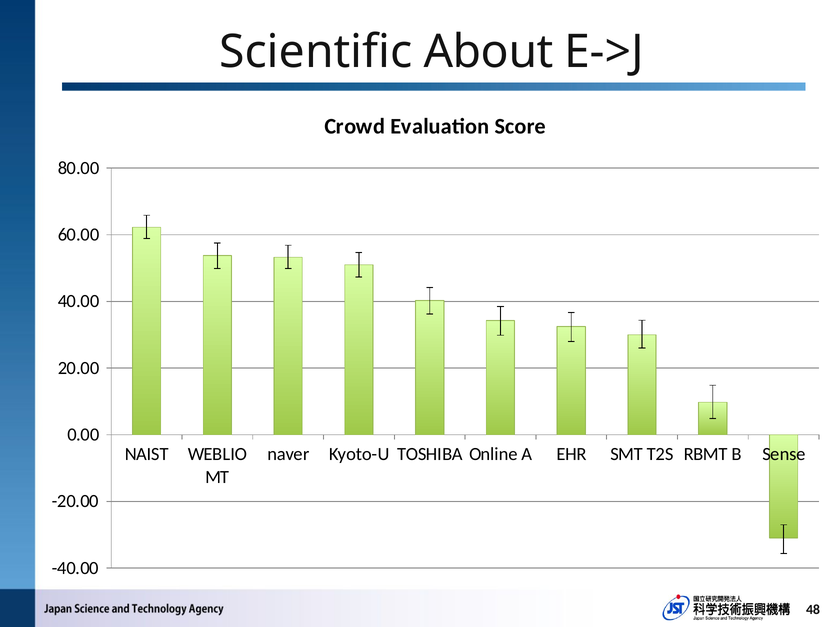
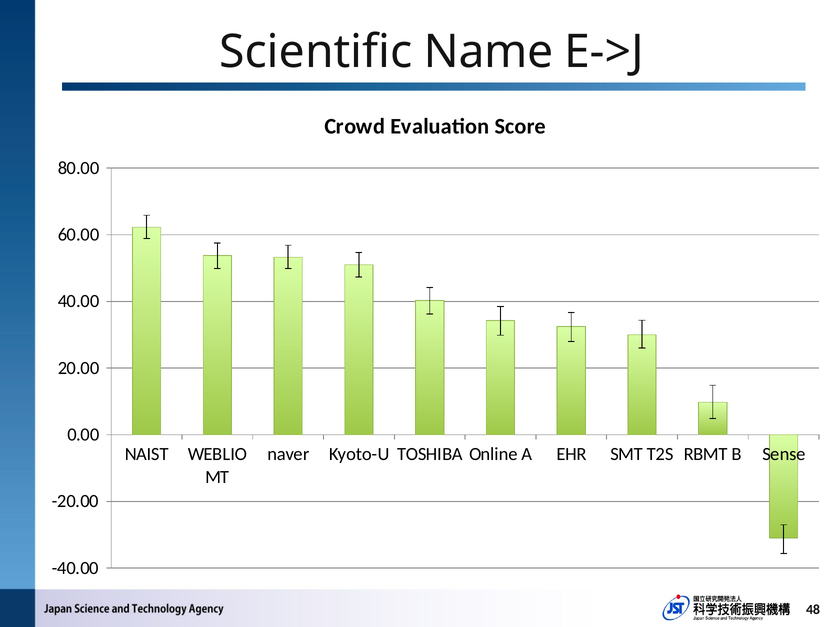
About: About -> Name (489, 52)
